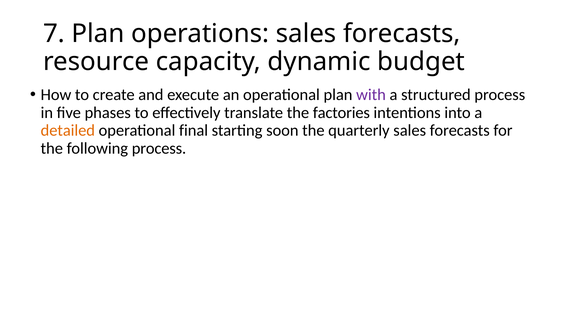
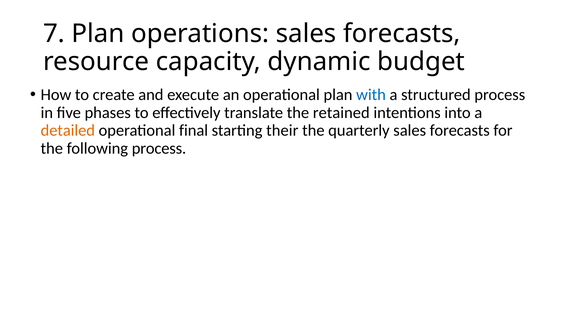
with colour: purple -> blue (371, 95)
factories: factories -> retained (341, 113)
soon: soon -> their (282, 130)
